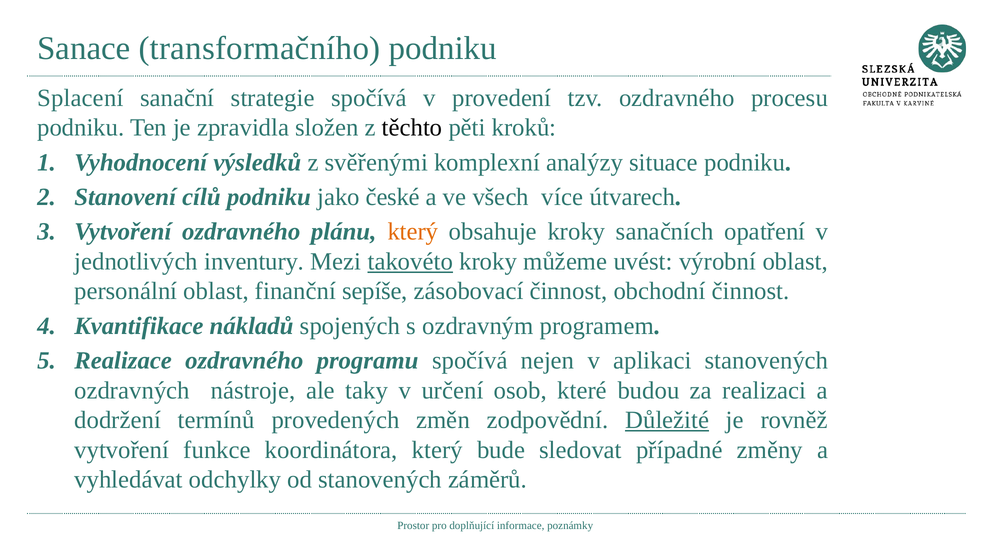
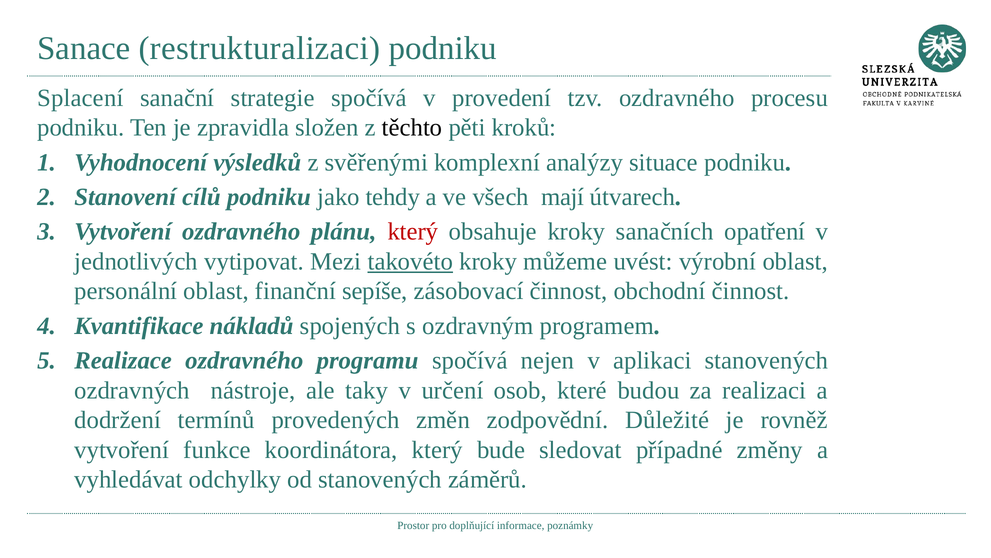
transformačního: transformačního -> restrukturalizaci (259, 48)
české: české -> tehdy (393, 197)
více: více -> mají (563, 197)
který colour: orange -> red (413, 232)
inventury: inventury -> vytipovat (254, 261)
Důležité underline: present -> none (667, 420)
